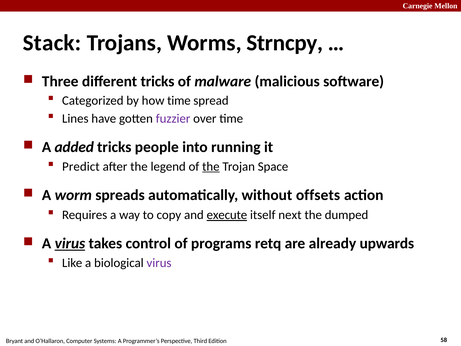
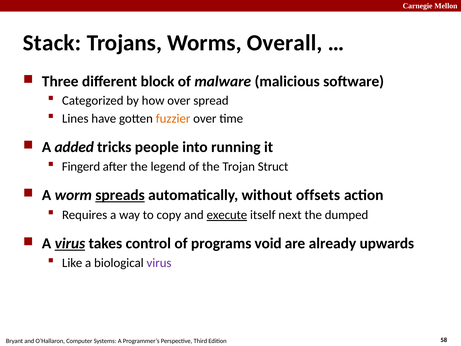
Strncpy: Strncpy -> Overall (285, 43)
different tricks: tricks -> block (157, 81)
how time: time -> over (179, 101)
fuzzier colour: purple -> orange (173, 118)
Predict: Predict -> Fingerd (81, 166)
the underline: present -> none (211, 166)
Space: Space -> Struct (273, 166)
spreads underline: none -> present (120, 195)
retq: retq -> void (268, 243)
